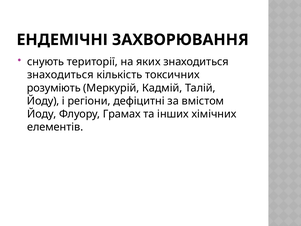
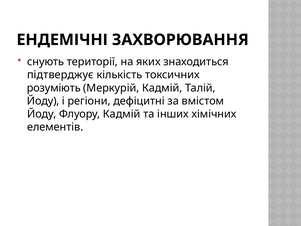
знаходиться: знаходиться -> підтверджує (60, 75)
Флуору Грамах: Грамах -> Кадмій (122, 114)
